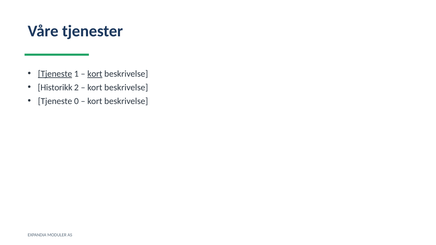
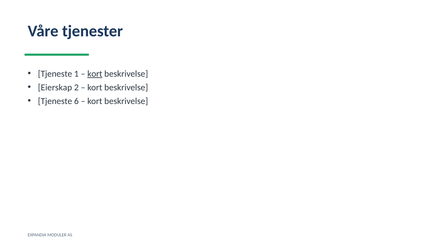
Tjeneste underline: present -> none (55, 74)
Historikk: Historikk -> Eierskap (55, 87)
0: 0 -> 6 (76, 101)
